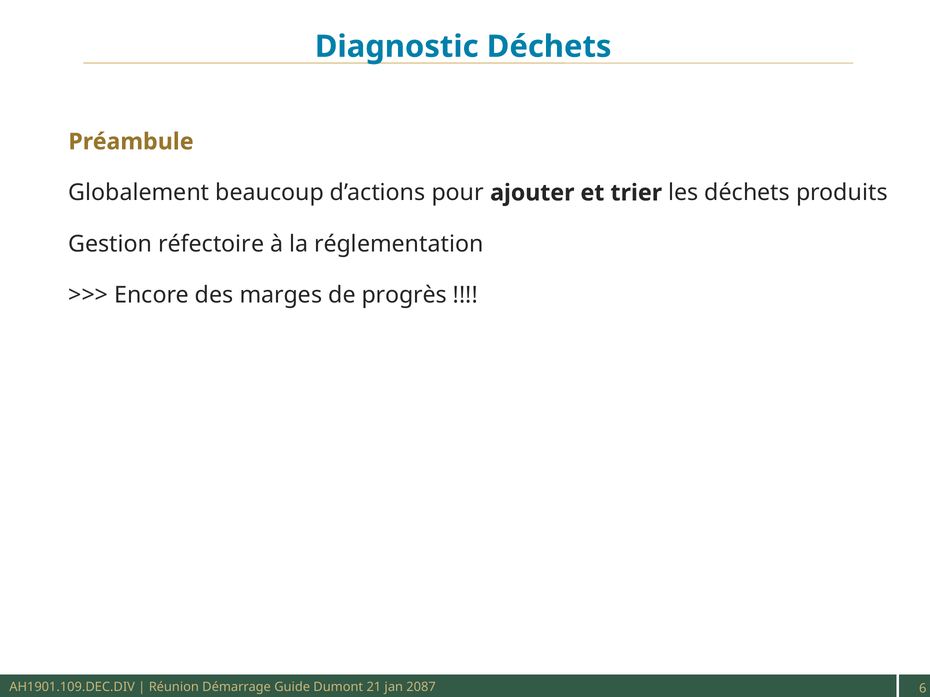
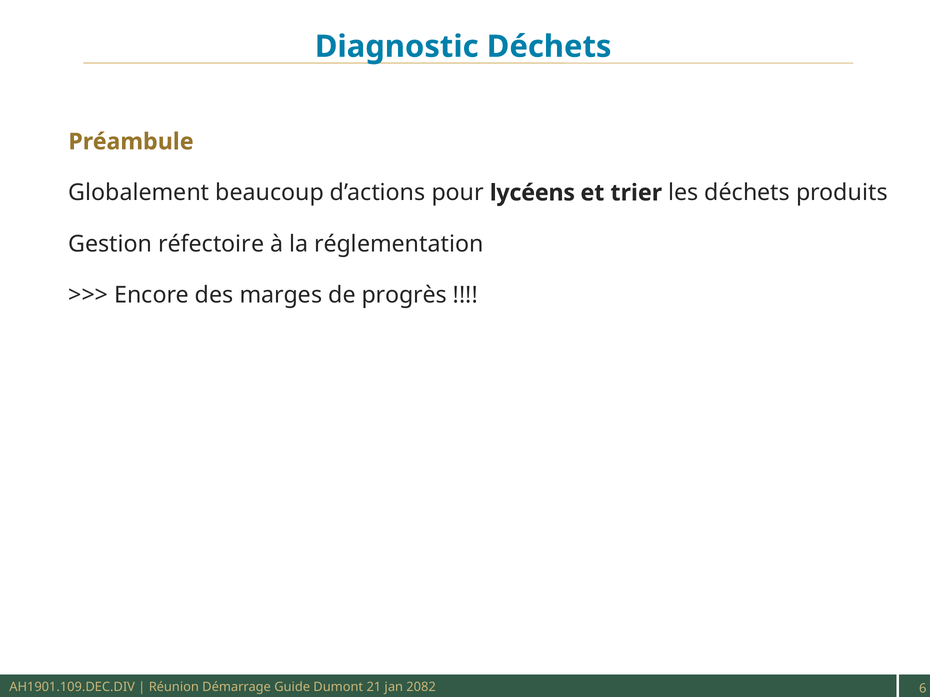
ajouter: ajouter -> lycéens (532, 193)
2087: 2087 -> 2082 (421, 687)
